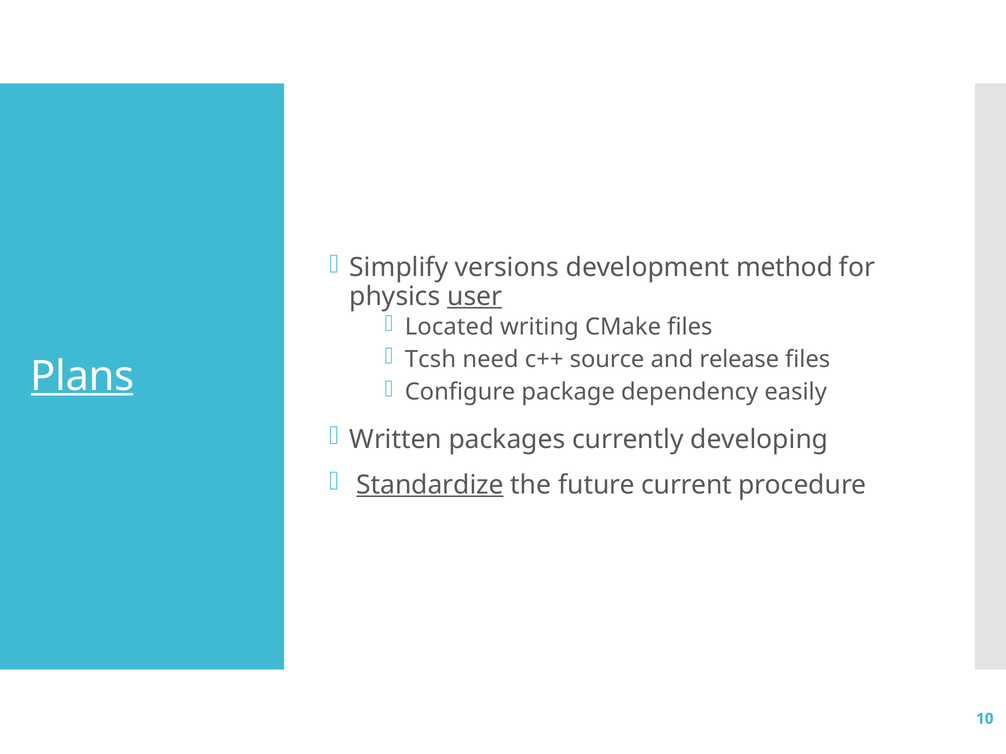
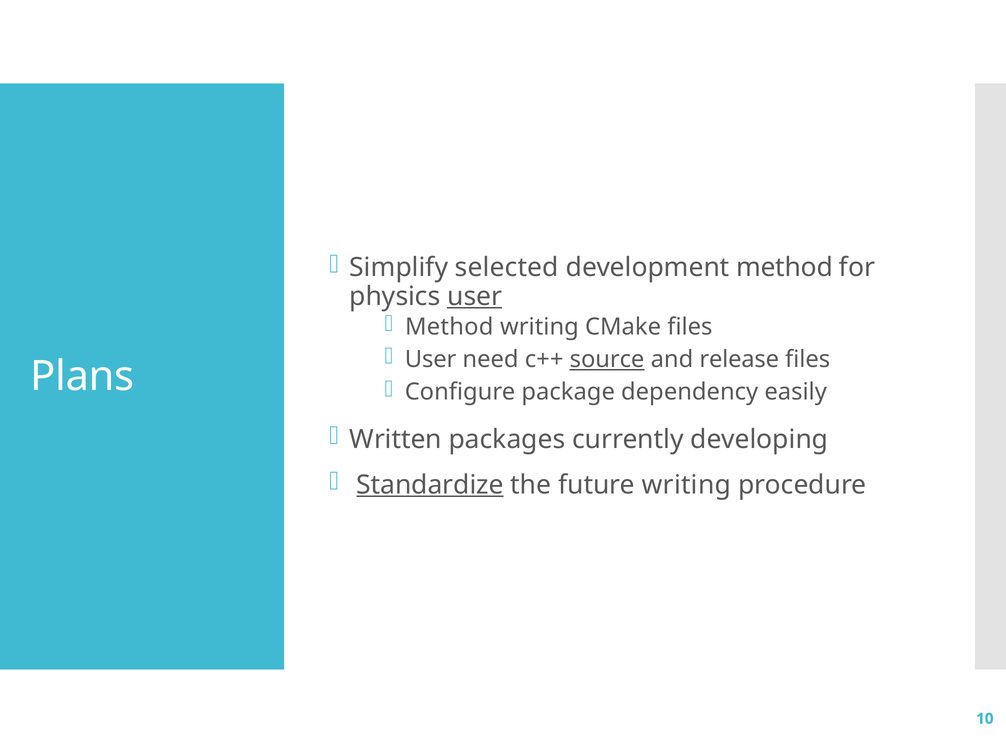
versions: versions -> selected (507, 268)
Located: Located -> Method (449, 327)
Tcsh: Tcsh -> User (431, 360)
source underline: none -> present (607, 360)
Plans underline: present -> none (82, 376)
future current: current -> writing (686, 485)
